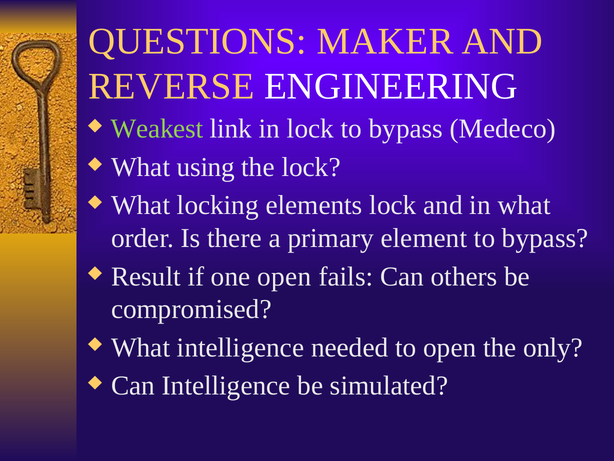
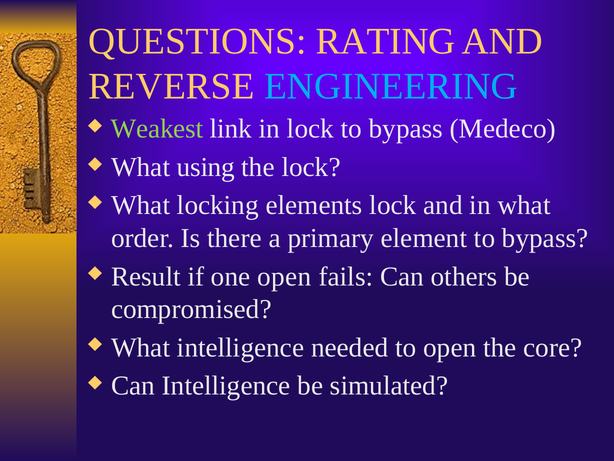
MAKER: MAKER -> RATING (385, 41)
ENGINEERING colour: white -> light blue (391, 86)
only: only -> core (553, 347)
